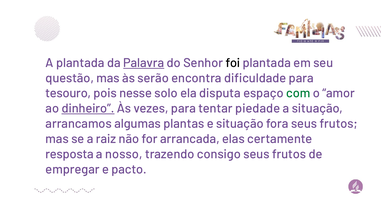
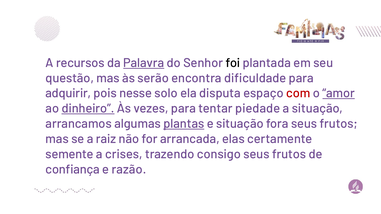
A plantada: plantada -> recursos (80, 63)
tesouro: tesouro -> adquirir (68, 93)
com colour: green -> red (298, 93)
amor underline: none -> present (339, 93)
plantas underline: none -> present (184, 124)
resposta: resposta -> semente (70, 154)
nosso: nosso -> crises (124, 154)
empregar: empregar -> confiança (73, 170)
pacto: pacto -> razão (129, 170)
